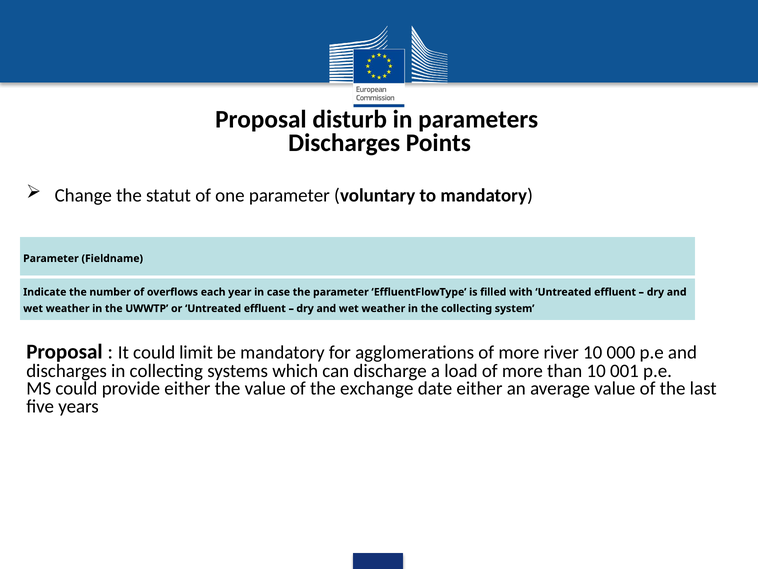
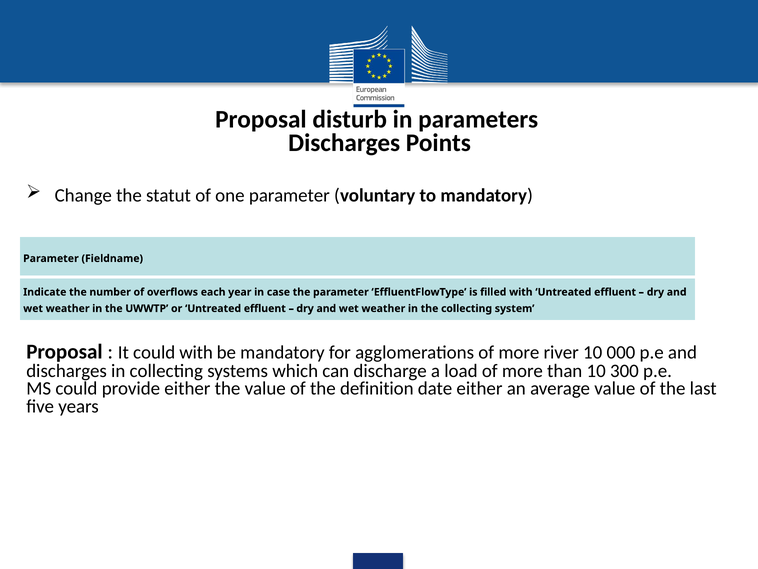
could limit: limit -> with (196, 352)
001: 001 -> 300 (624, 371)
exchange: exchange -> definition (377, 388)
